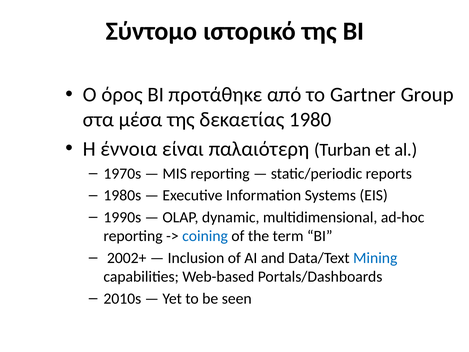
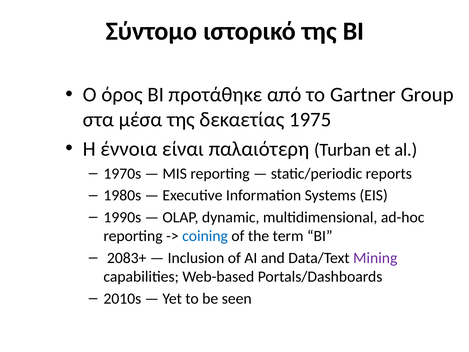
1980: 1980 -> 1975 (310, 120)
2002+: 2002+ -> 2083+ (127, 258)
Mining colour: blue -> purple (375, 258)
